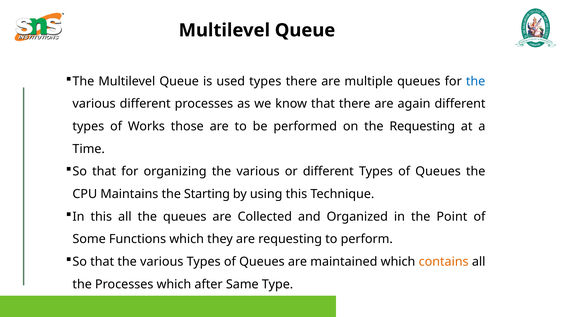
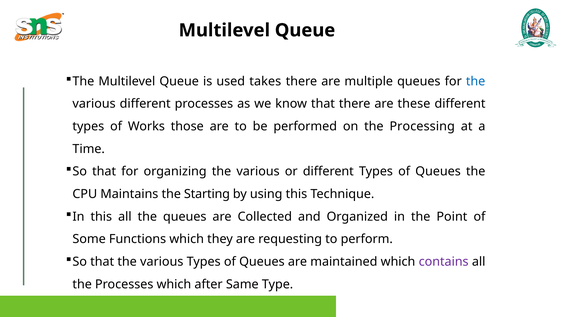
used types: types -> takes (265, 81)
again: again -> these (414, 104)
the Requesting: Requesting -> Processing (422, 127)
contains colour: orange -> purple (444, 262)
